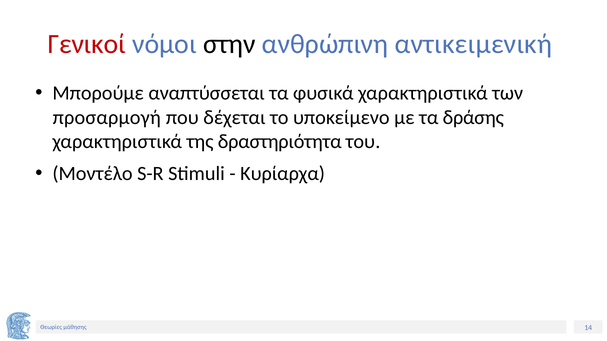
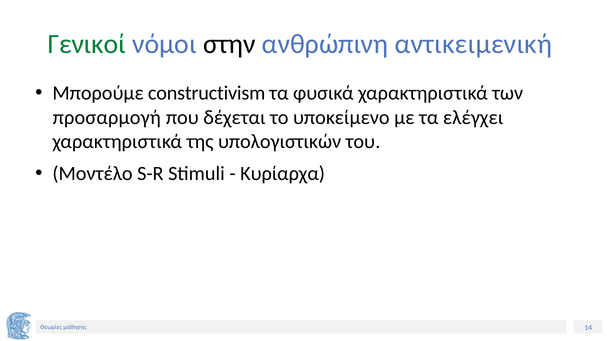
Γενικοί colour: red -> green (87, 44)
αναπτύσσεται: αναπτύσσεται -> constructivism (207, 93)
δράσης: δράσης -> ελέγχει (473, 118)
δραστηριότητα: δραστηριότητα -> υπολογιστικών (280, 142)
